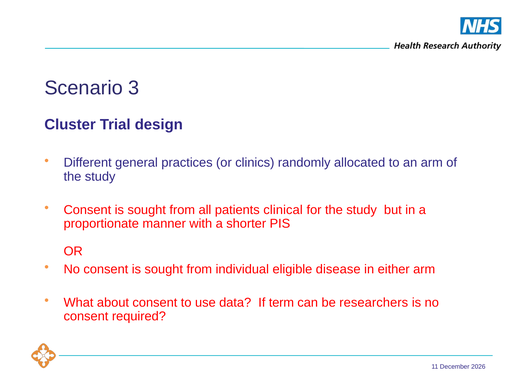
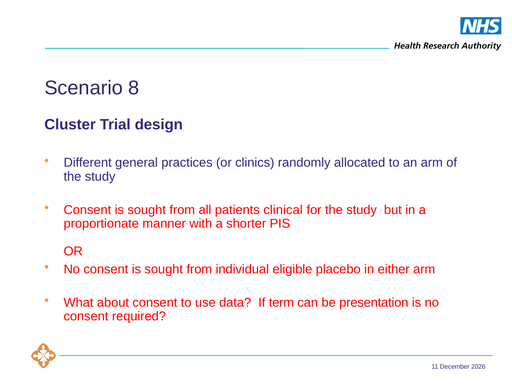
3: 3 -> 8 (134, 88)
disease: disease -> placebo (338, 269)
researchers: researchers -> presentation (374, 302)
